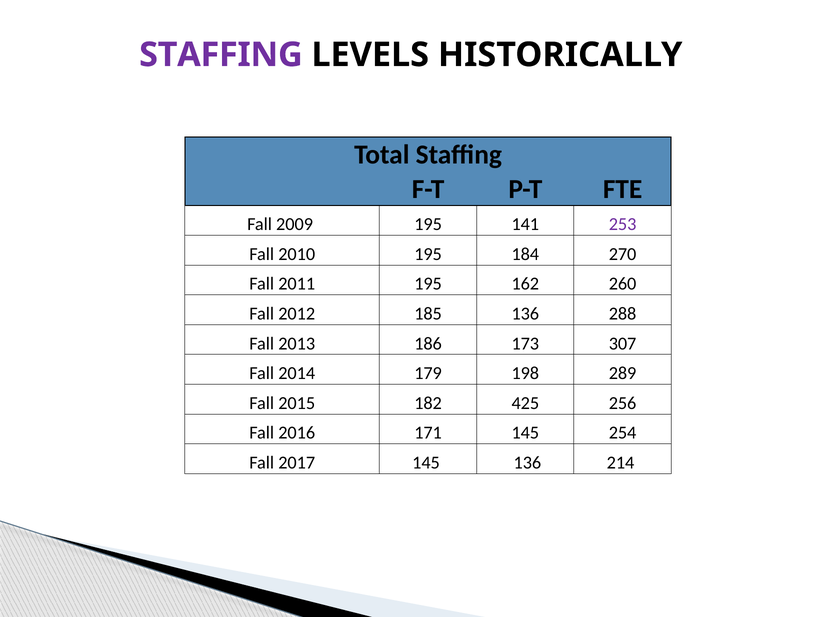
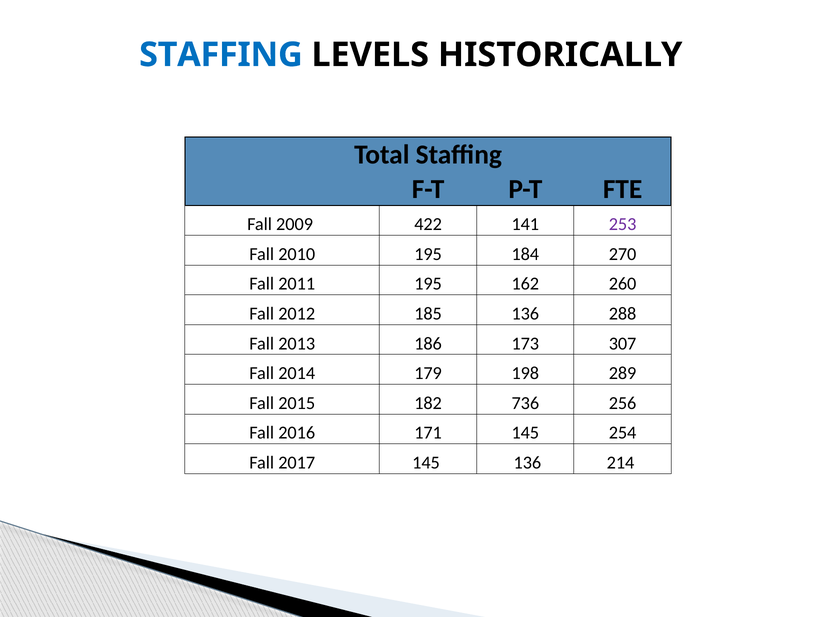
STAFFING colour: purple -> blue (221, 55)
2009 195: 195 -> 422 (428, 224)
425: 425 -> 736 (525, 403)
